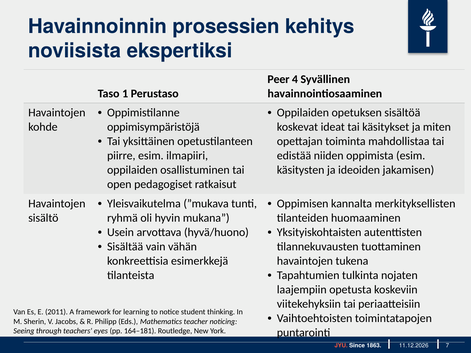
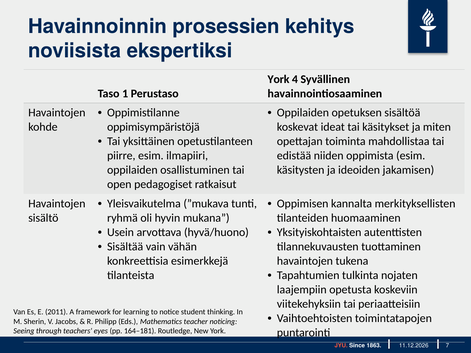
Peer: Peer -> York (278, 79)
